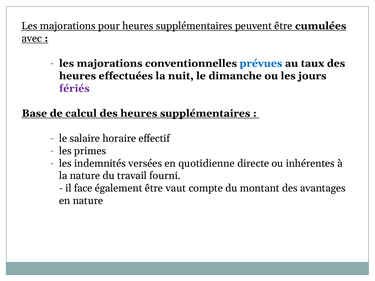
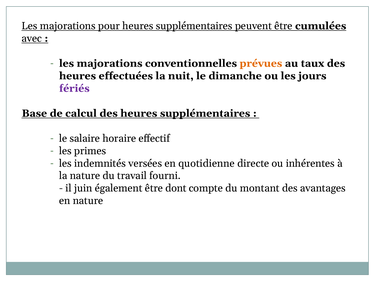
prévues colour: blue -> orange (261, 63)
face: face -> juin (83, 188)
vaut: vaut -> dont (176, 188)
